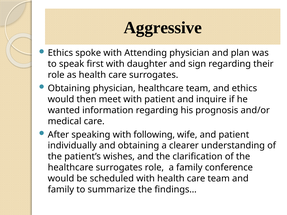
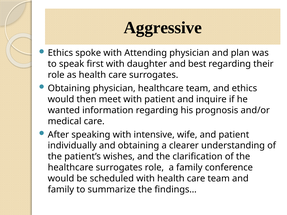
sign: sign -> best (197, 64)
following: following -> intensive (154, 135)
